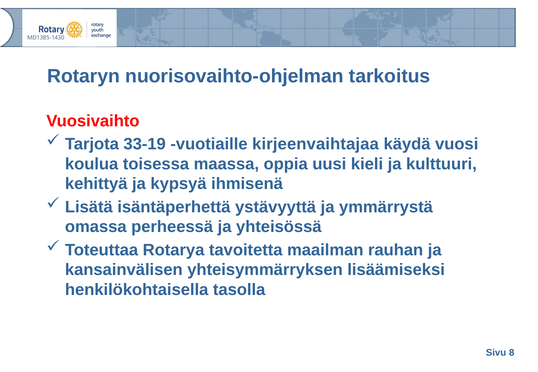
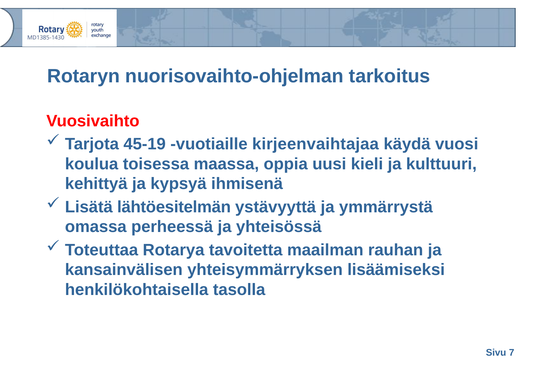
33-19: 33-19 -> 45-19 (145, 144)
isäntäperhettä: isäntäperhettä -> lähtöesitelmän (174, 207)
8: 8 -> 7 (512, 353)
